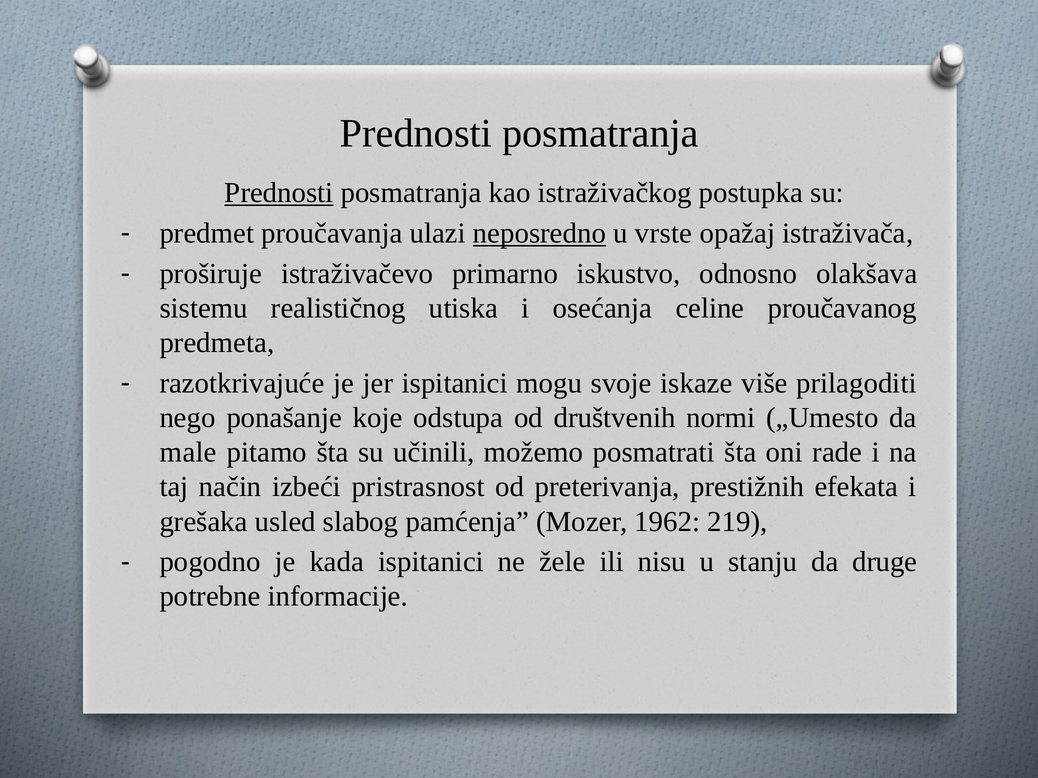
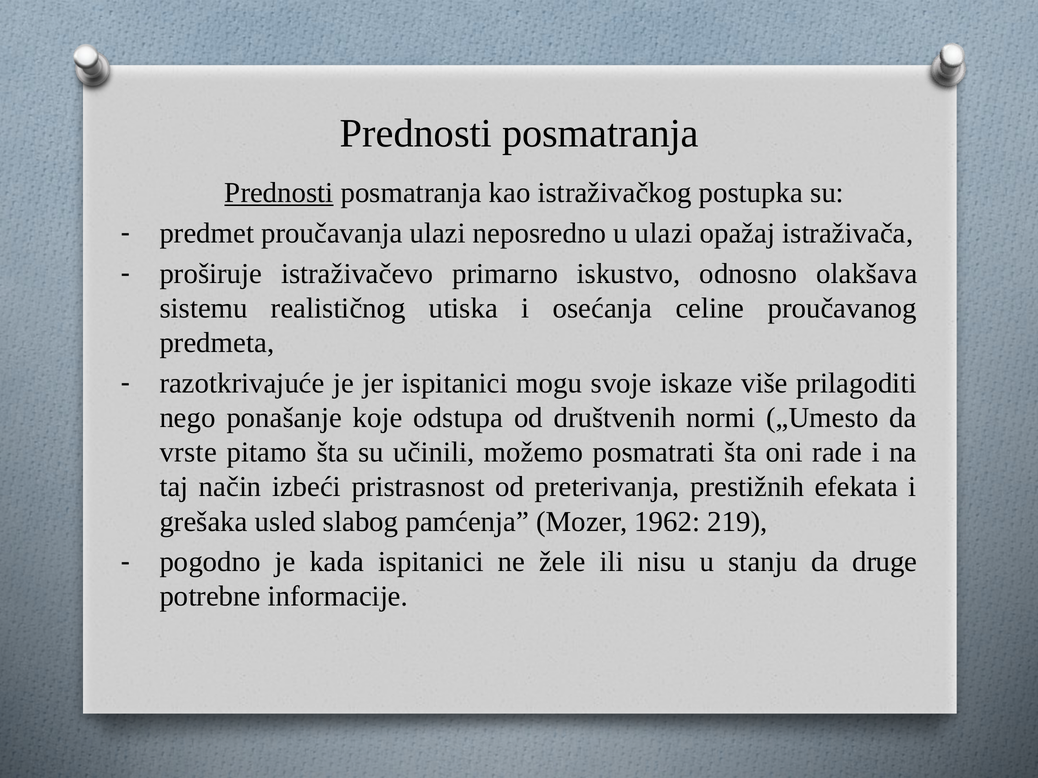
neposredno underline: present -> none (539, 233)
u vrste: vrste -> ulazi (664, 233)
male: male -> vrste (188, 453)
